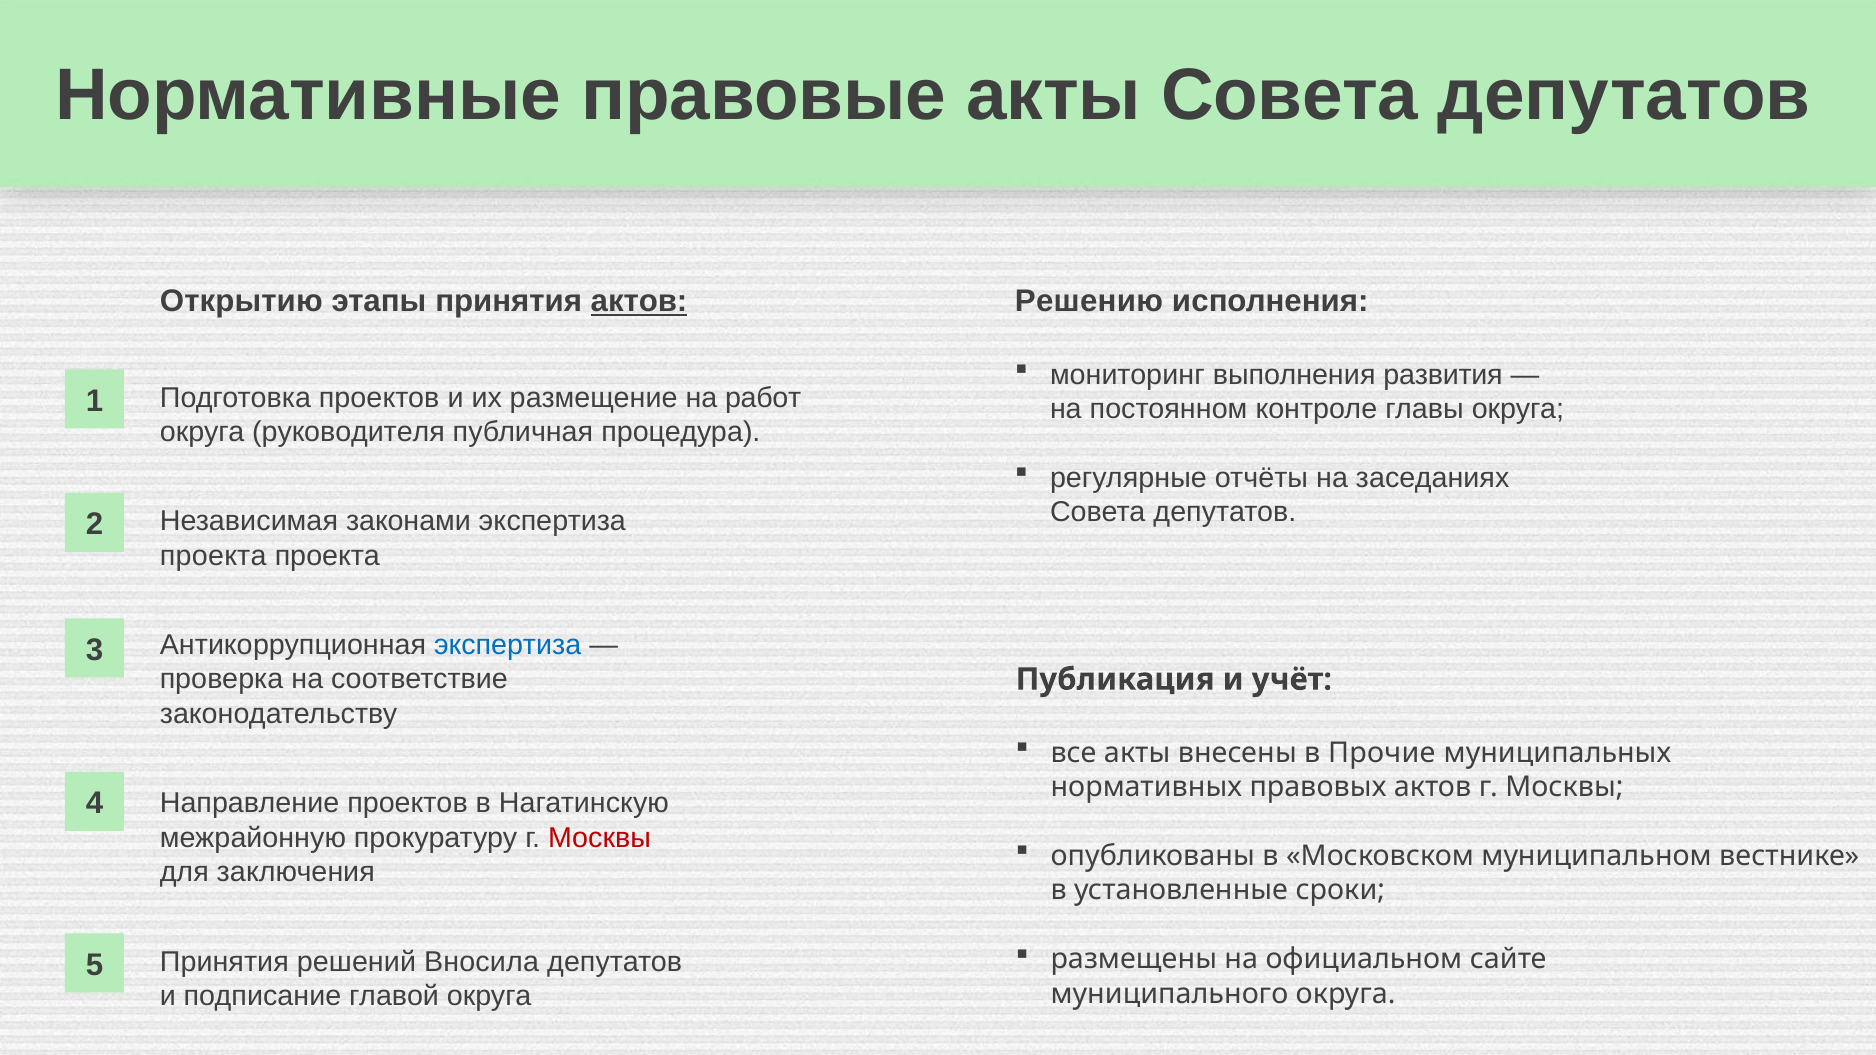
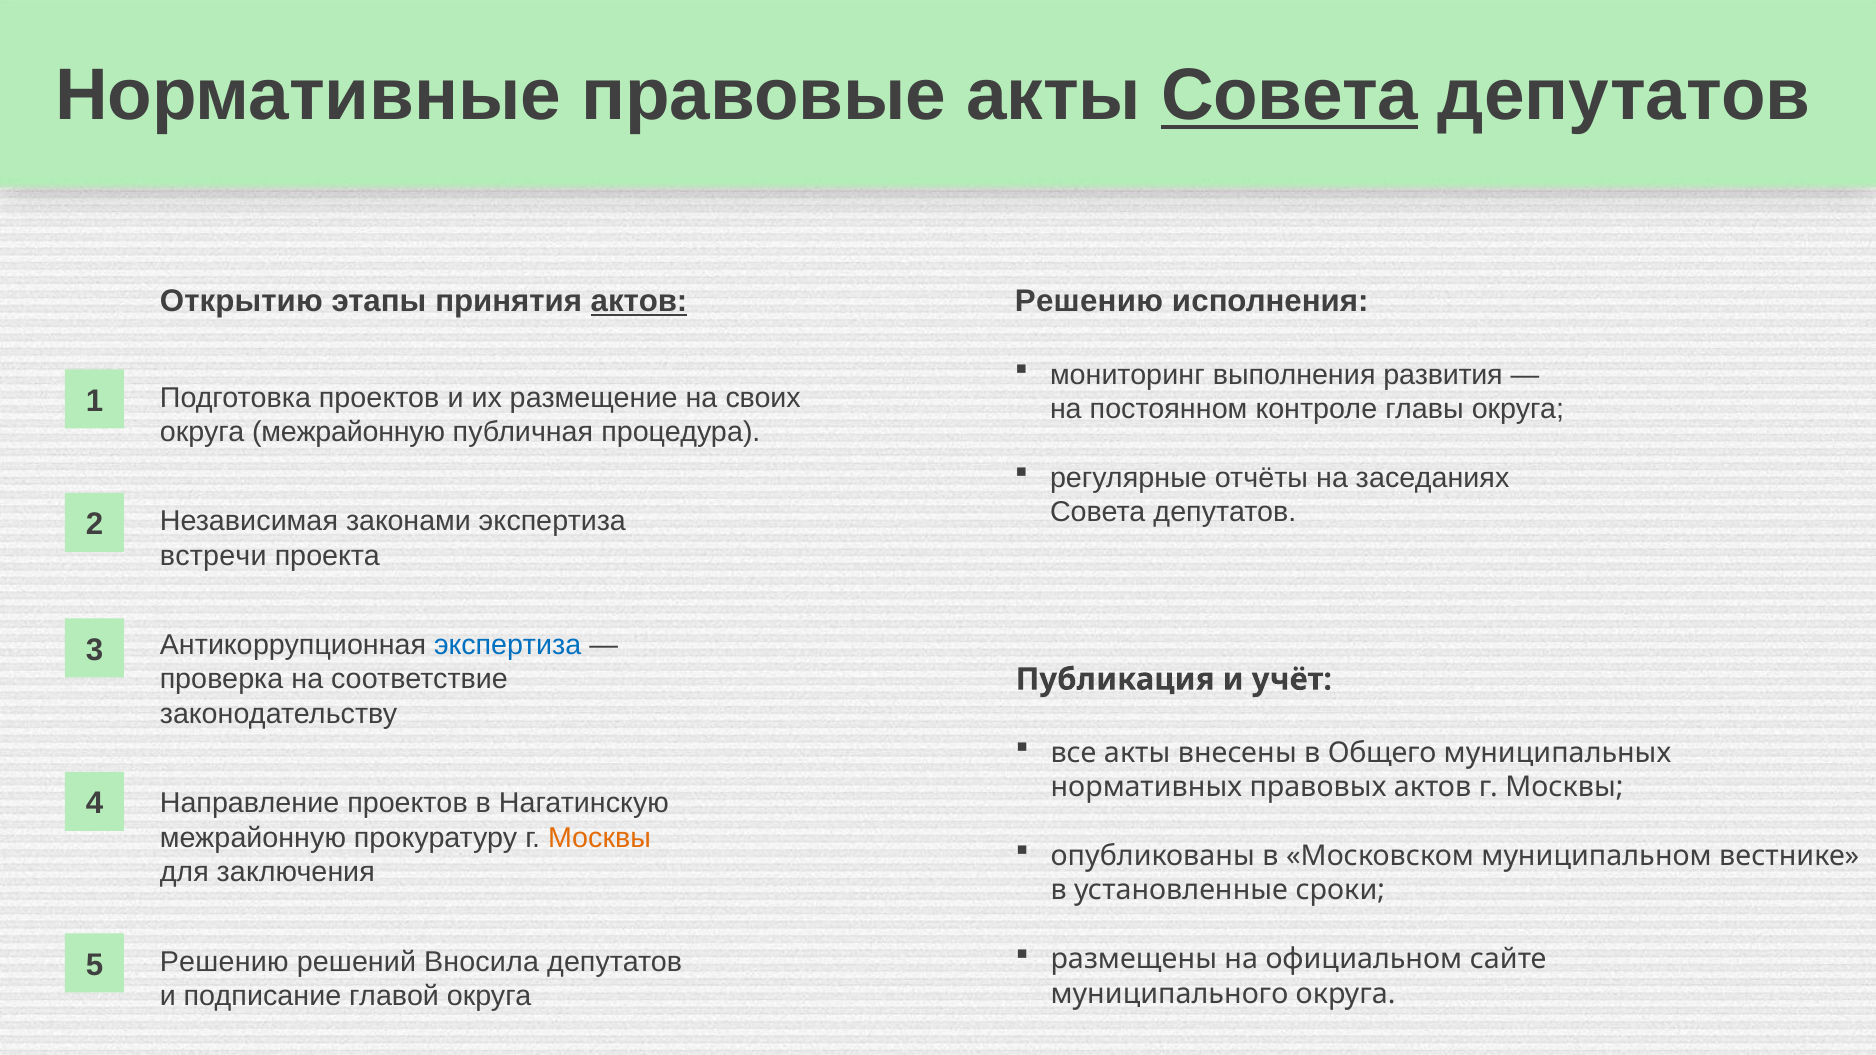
Совета underline: none -> present (1290, 96)
работ: работ -> своих (763, 398)
округа руководителя: руководителя -> межрайонную (349, 432)
проекта: проекта -> встречи (213, 556)
Прочие: Прочие -> Общего (1382, 753)
Москвы colour: red -> orange (600, 838)
Принятия: Принятия -> Решению (224, 962)
